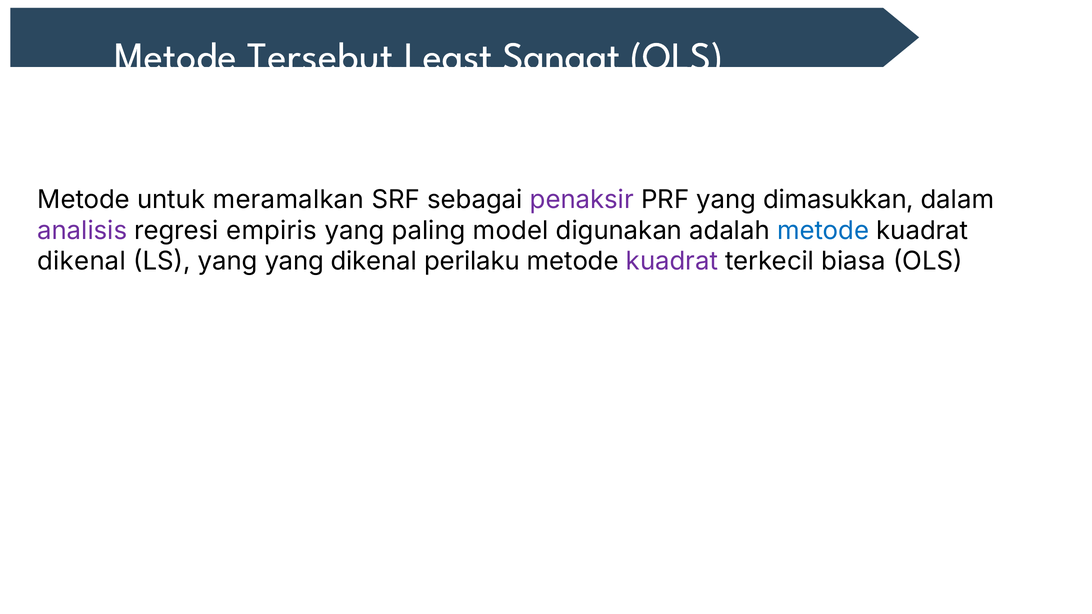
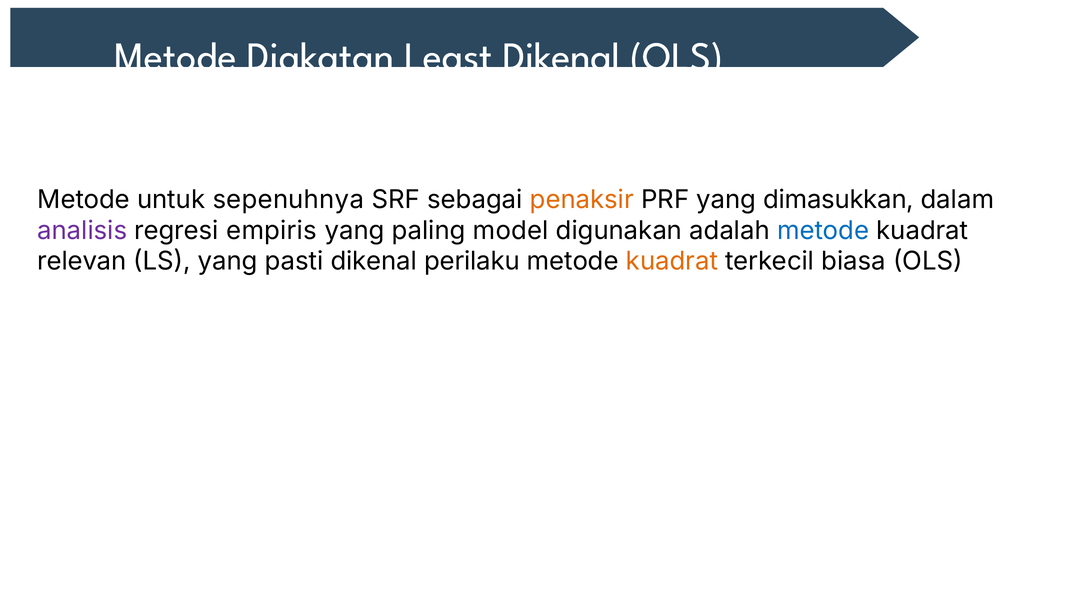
Tersebut: Tersebut -> Diakatan (320, 57)
Least Sangat: Sangat -> Dikenal (561, 57)
meramalkan: meramalkan -> sepenuhnya (288, 200)
penaksir colour: purple -> orange (582, 200)
dikenal: dikenal -> relevan (82, 262)
yang yang: yang -> pasti (294, 262)
kuadrat colour: purple -> orange (672, 262)
